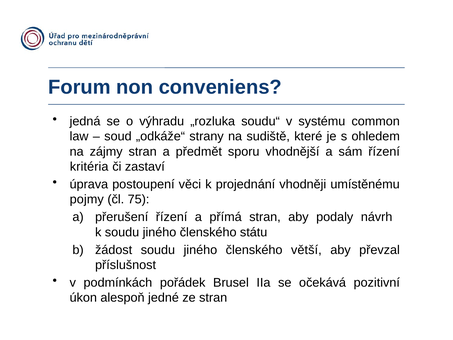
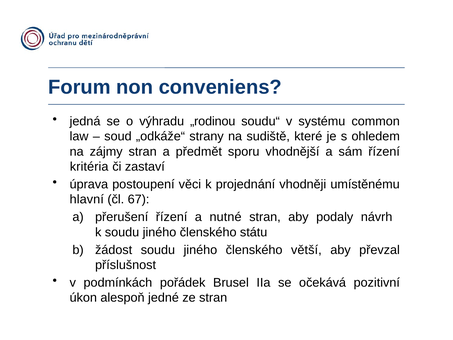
„rozluka: „rozluka -> „rodinou (213, 121)
pojmy: pojmy -> hlavní (87, 199)
75: 75 -> 67 (139, 199)
přímá: přímá -> nutné (226, 217)
